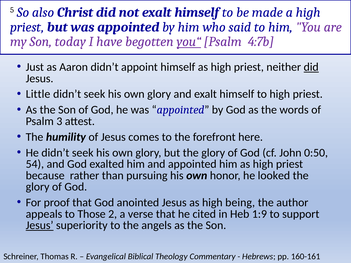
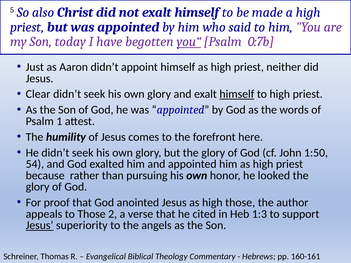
4:7b: 4:7b -> 0:7b (261, 42)
did underline: present -> none (311, 67)
Little: Little -> Clear (38, 94)
himself underline: none -> present (237, 94)
3: 3 -> 1 (59, 121)
0:50: 0:50 -> 1:50 (316, 153)
high being: being -> those (240, 203)
1:9: 1:9 -> 1:3 (259, 214)
